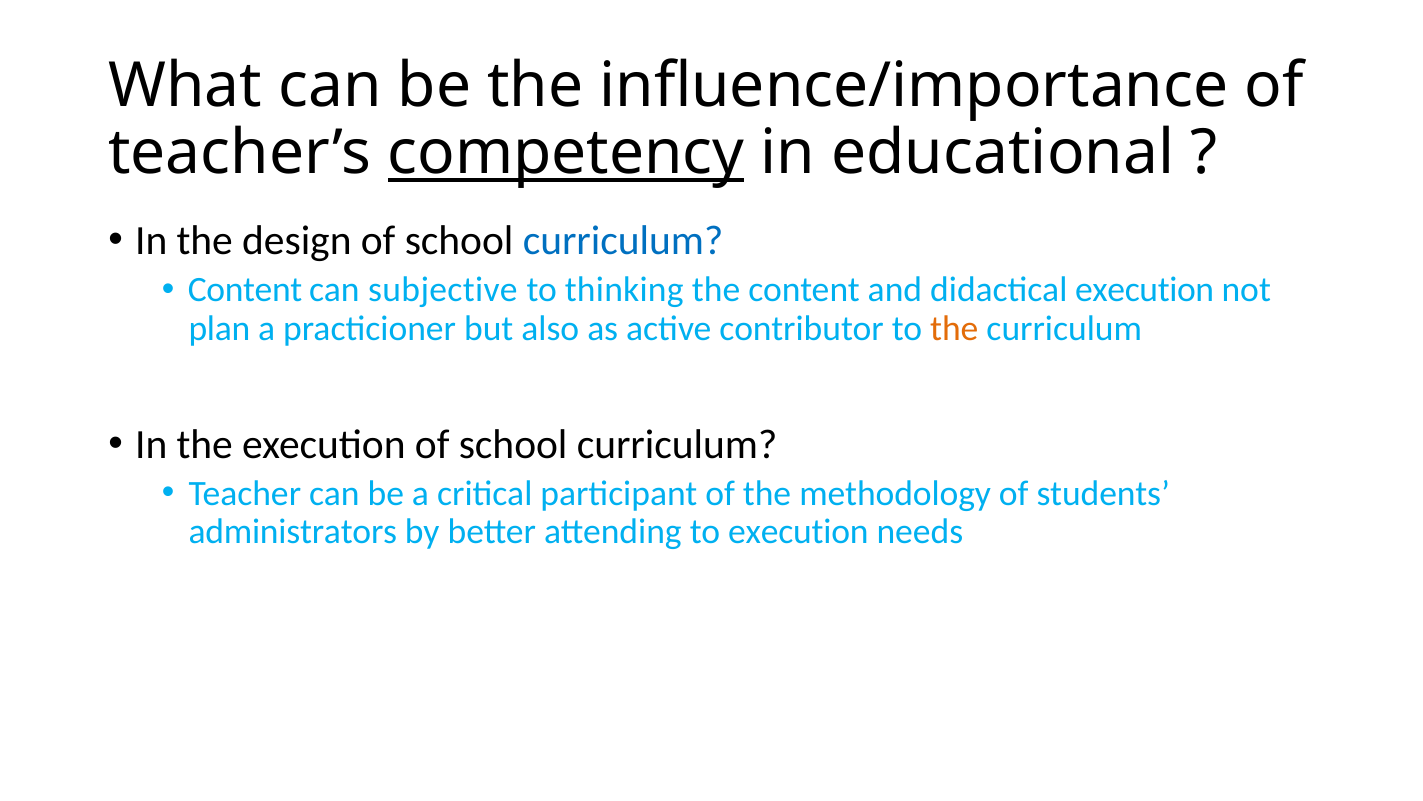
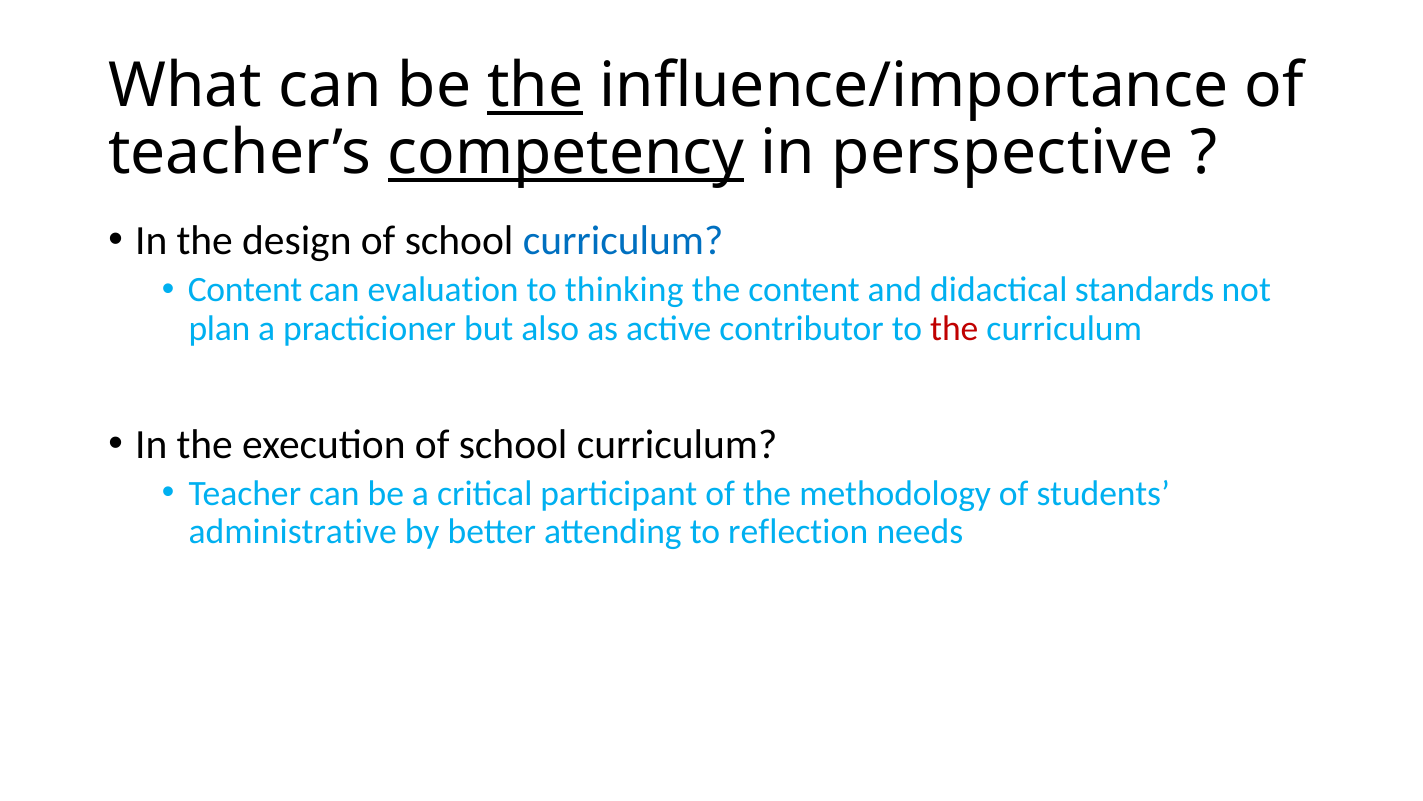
the underline: none -> present (535, 86)
educational: educational -> perspective (1003, 153)
subjective: subjective -> evaluation (443, 290)
didactical execution: execution -> standards (1145, 290)
the colour: orange -> red (954, 328)
administrators: administrators -> administrative (293, 532)
to execution: execution -> reflection (798, 532)
